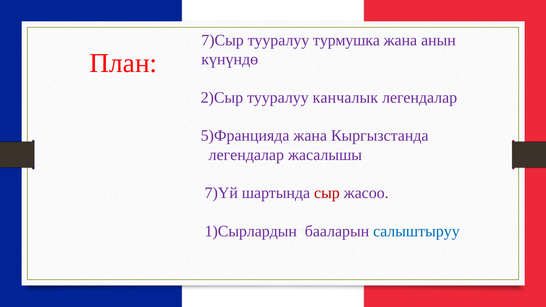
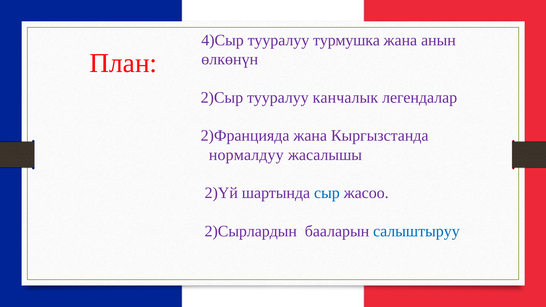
7)Сыр: 7)Сыр -> 4)Сыр (223, 40)
күнүндө: күнүндө -> өлкөнүн (230, 59)
5)Францияда: 5)Францияда -> 2)Францияда (245, 136)
легендалар: легендалар -> нормалдуу (246, 155)
7)Үй: 7)Үй -> 2)Үй (221, 193)
сыр colour: red -> blue (327, 193)
1)Сырлардын: 1)Сырлардын -> 2)Сырлардын (251, 231)
